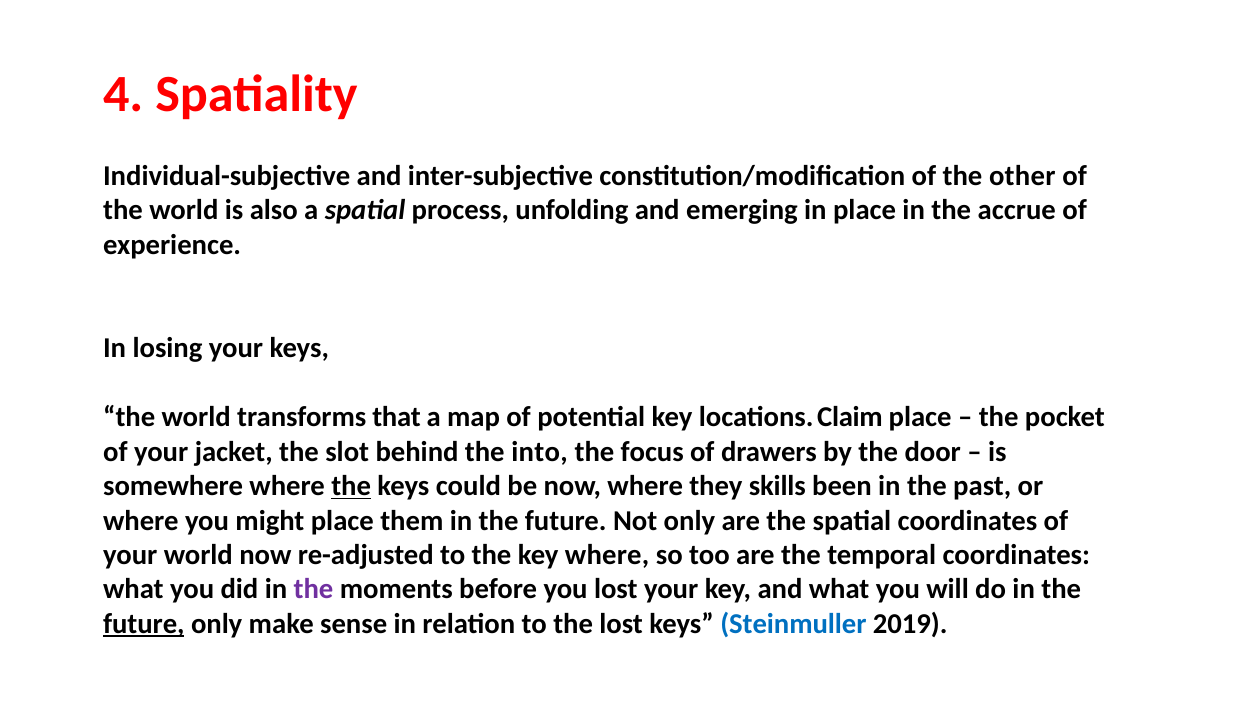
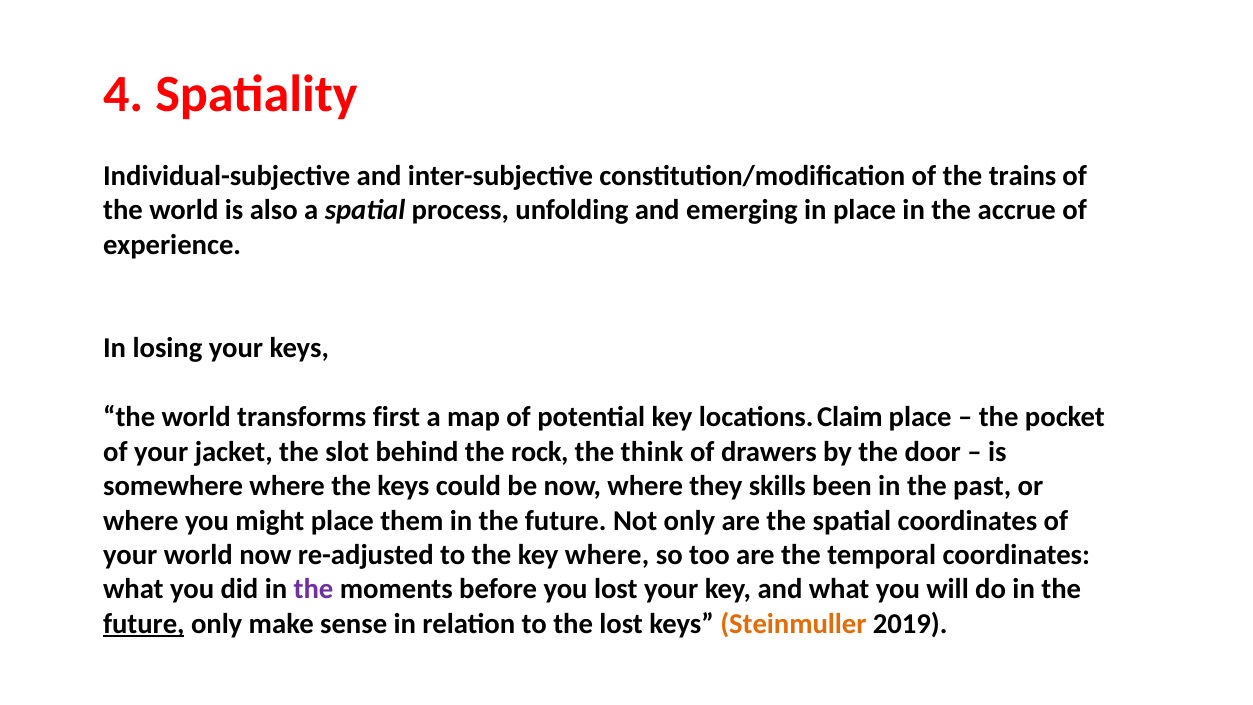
other: other -> trains (1022, 176)
that: that -> first (396, 417)
into: into -> rock (540, 452)
focus: focus -> think (652, 452)
the underline: present -> none (351, 486)
Steinmuller colour: blue -> orange (793, 624)
